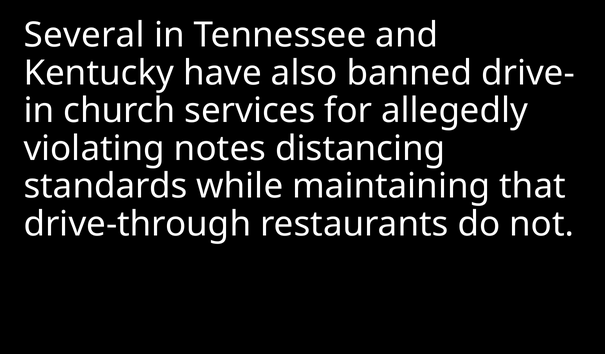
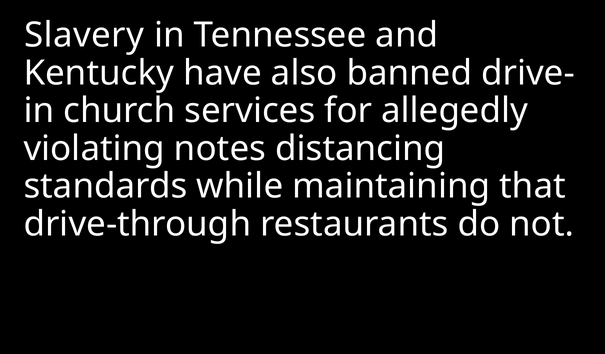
Several: Several -> Slavery (84, 35)
